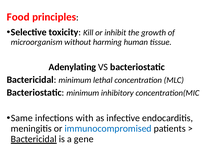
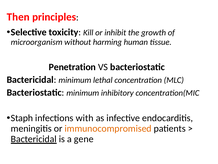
Food: Food -> Then (18, 17)
Adenylating: Adenylating -> Penetration (72, 67)
Same: Same -> Staph (22, 118)
immunocompromised colour: blue -> orange (108, 128)
